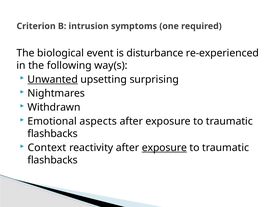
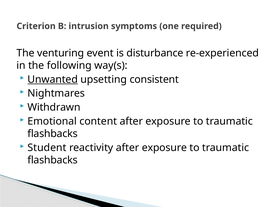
biological: biological -> venturing (61, 53)
surprising: surprising -> consistent (154, 79)
aspects: aspects -> content (98, 121)
Context: Context -> Student (47, 148)
exposure underline: present -> none (164, 148)
